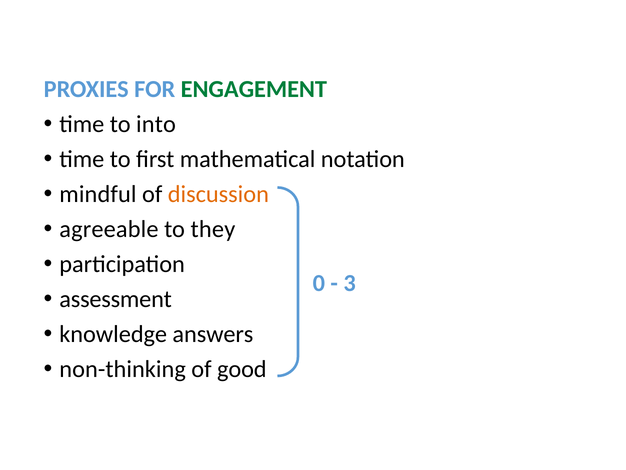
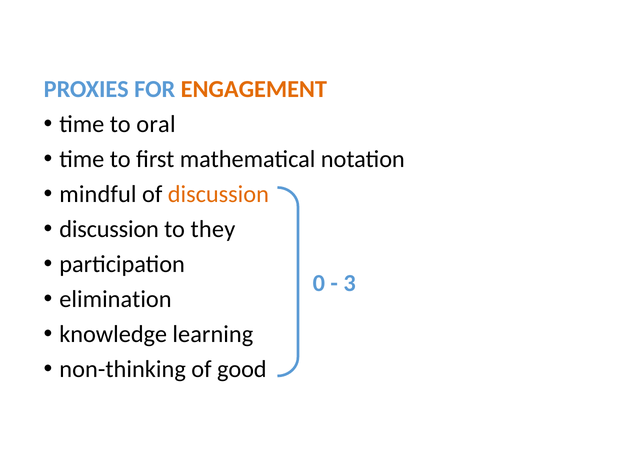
ENGAGEMENT colour: green -> orange (254, 89)
into: into -> oral (156, 124)
agreeable: agreeable -> discussion (109, 229)
assessment: assessment -> elimination (115, 299)
answers: answers -> learning (213, 334)
